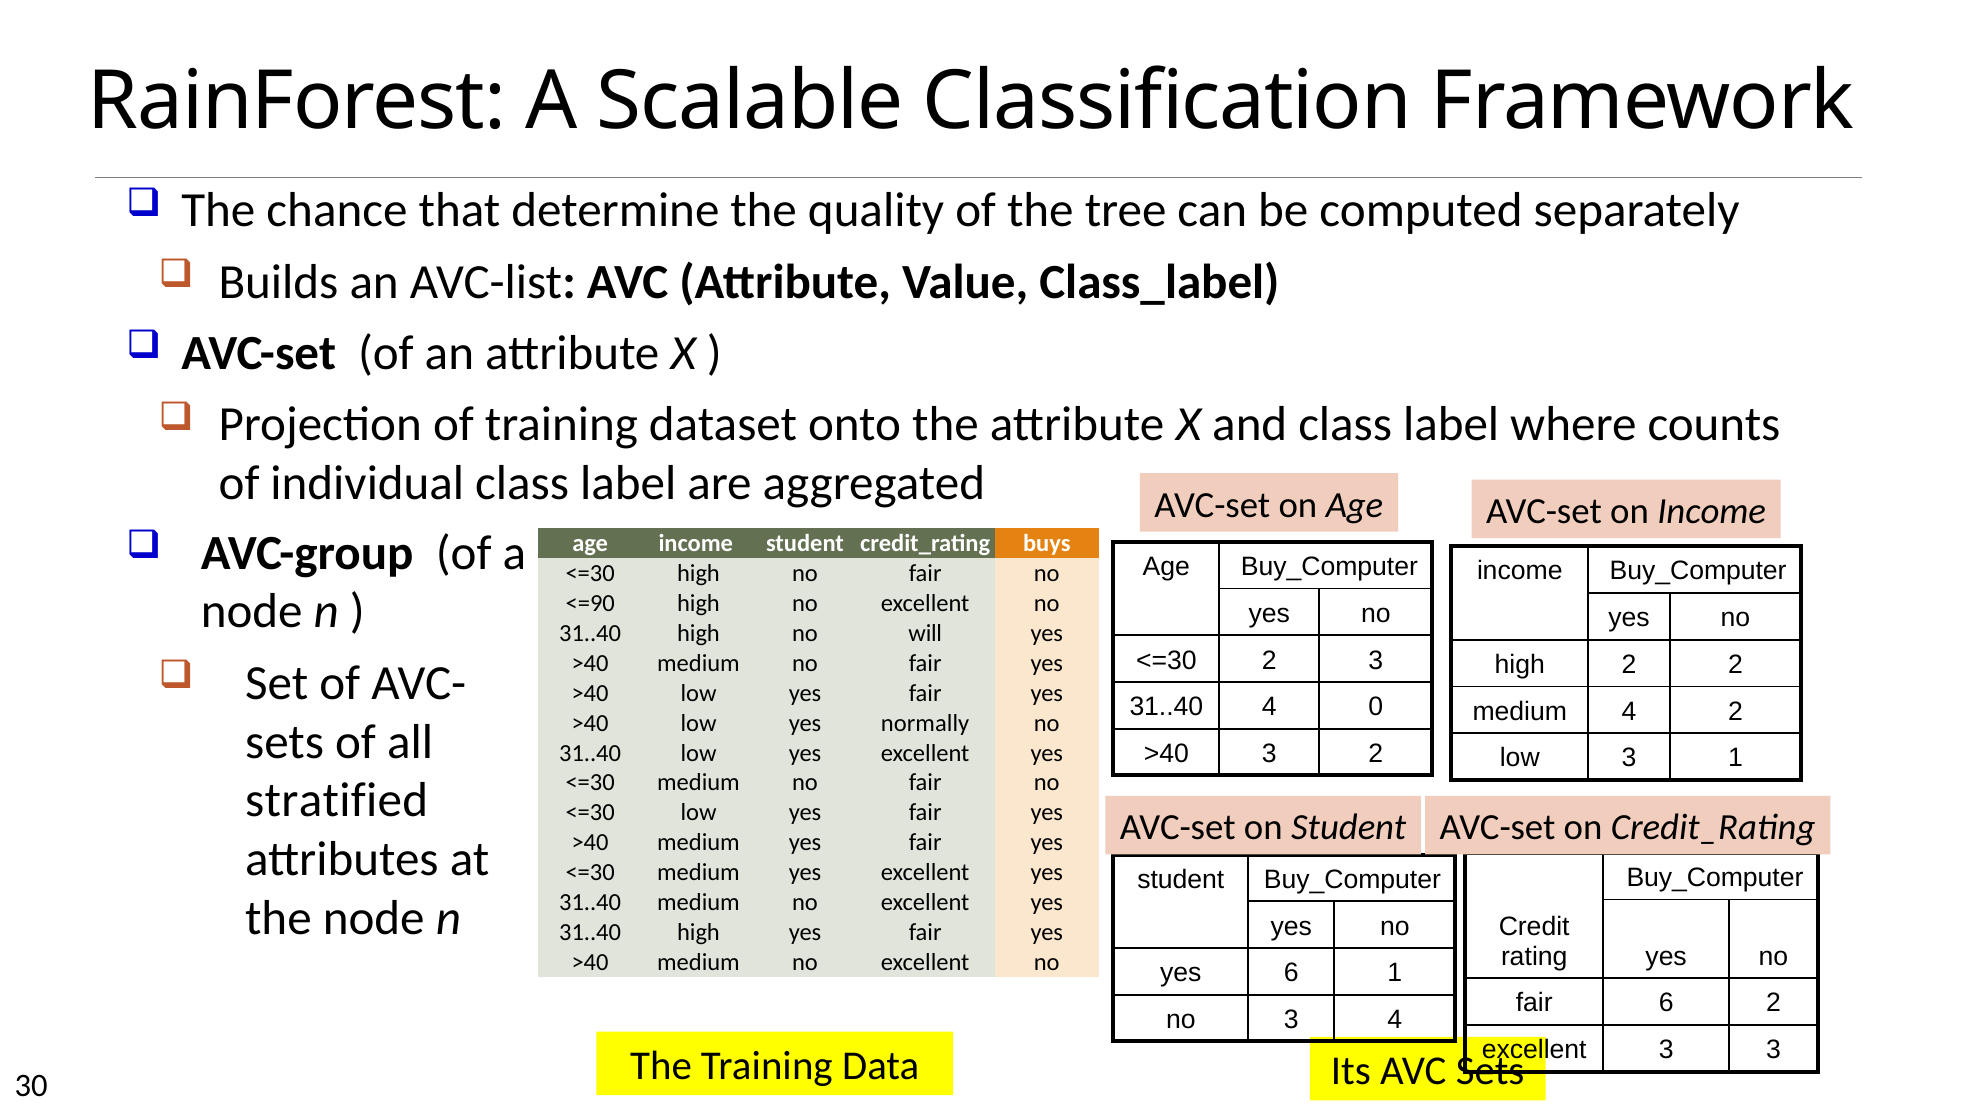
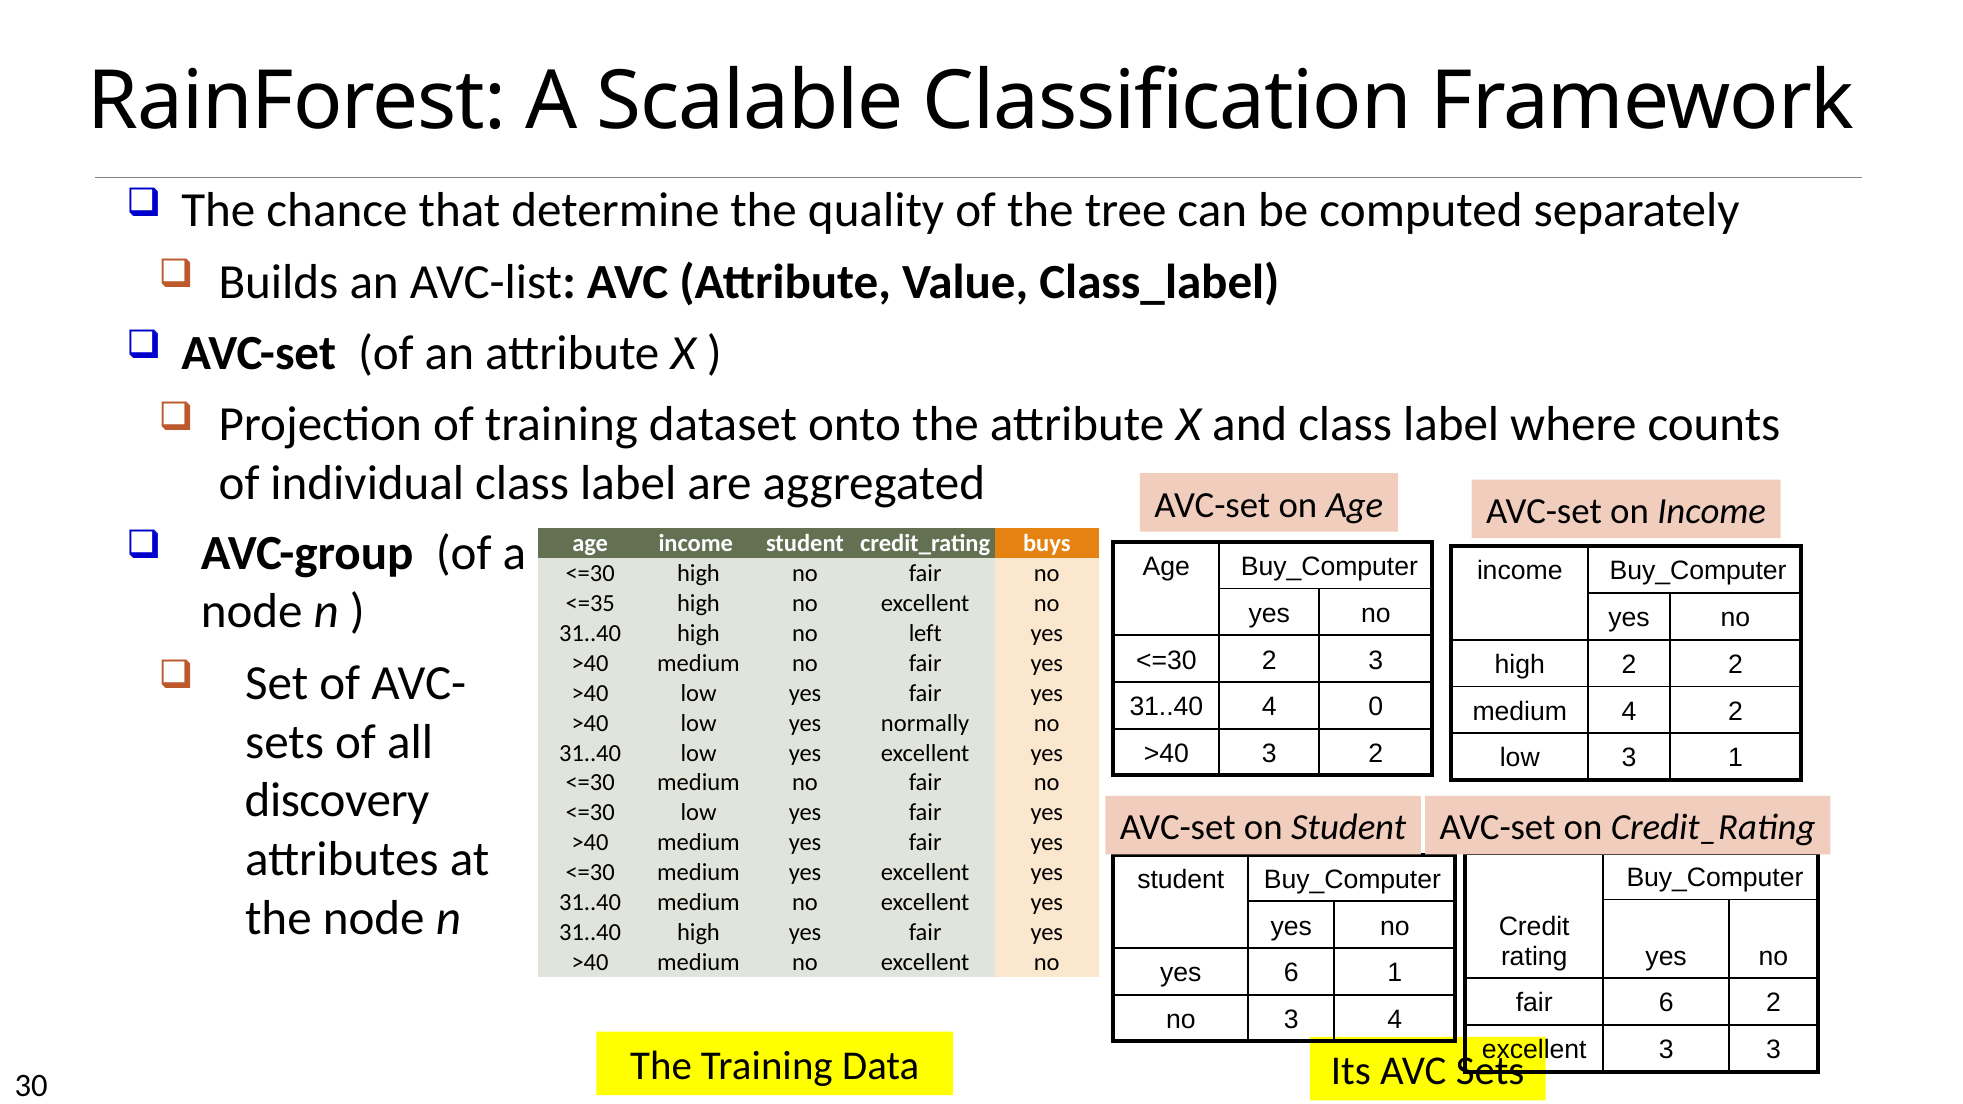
<=90: <=90 -> <=35 (590, 603)
will: will -> left (925, 633)
stratified: stratified -> discovery (337, 801)
